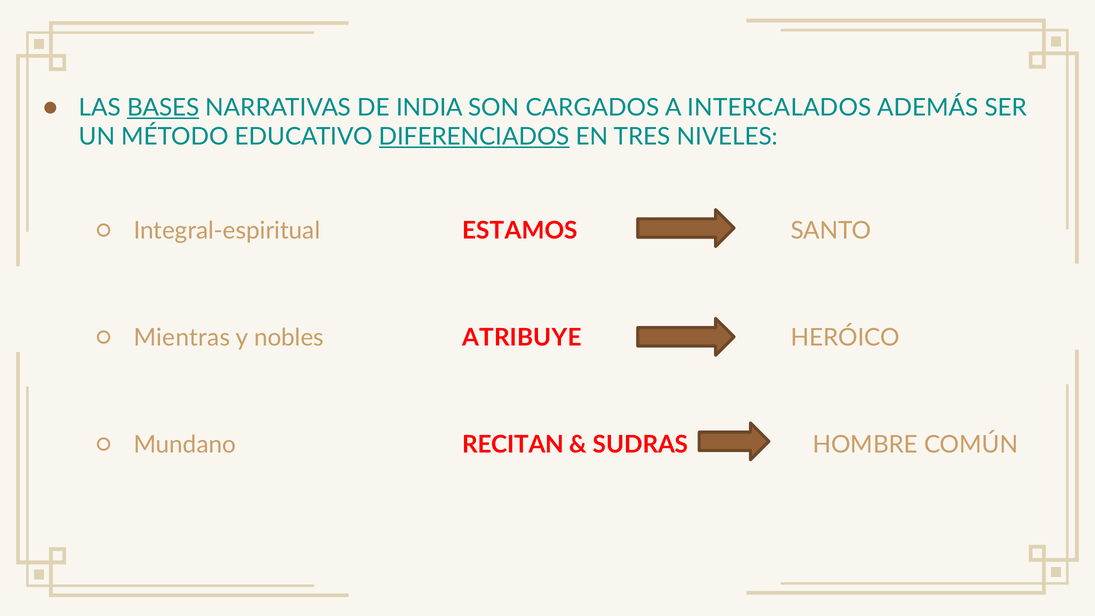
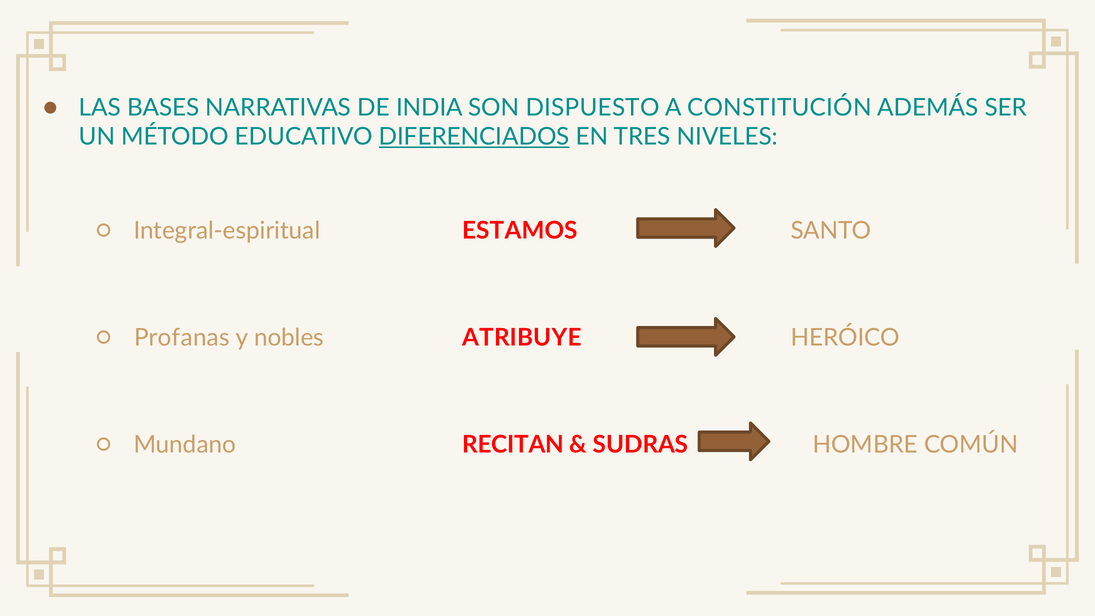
BASES underline: present -> none (163, 108)
CARGADOS: CARGADOS -> DISPUESTO (593, 108)
INTERCALADOS: INTERCALADOS -> CONSTITUCIÓN (779, 108)
Mientras: Mientras -> Profanas (182, 338)
